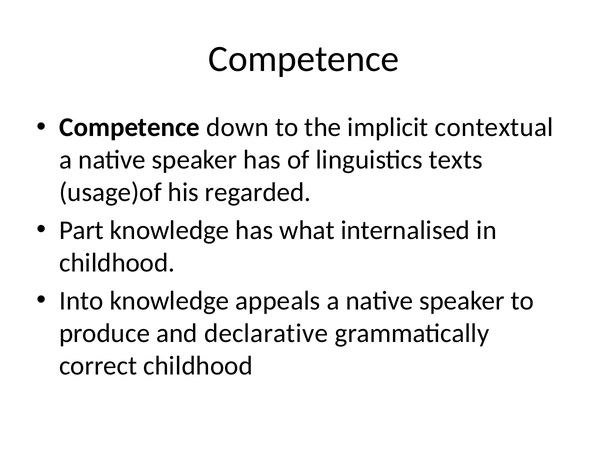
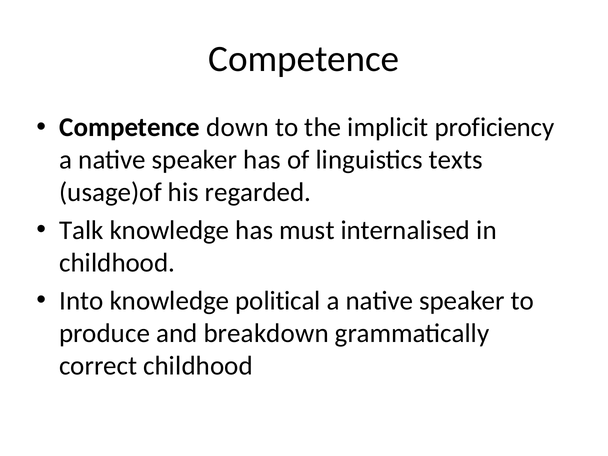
contextual: contextual -> proficiency (494, 128)
Part: Part -> Talk (81, 230)
what: what -> must (307, 230)
appeals: appeals -> political (278, 301)
declarative: declarative -> breakdown (266, 333)
